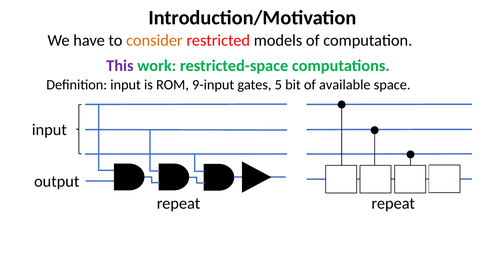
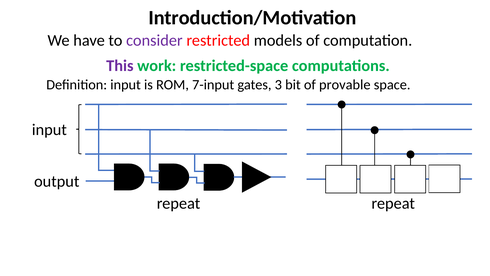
consider colour: orange -> purple (154, 40)
9-input: 9-input -> 7-input (213, 85)
5: 5 -> 3 (278, 85)
available: available -> provable (345, 85)
